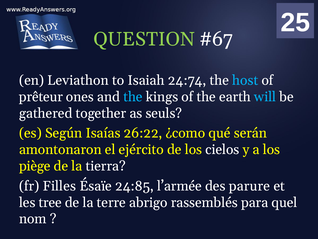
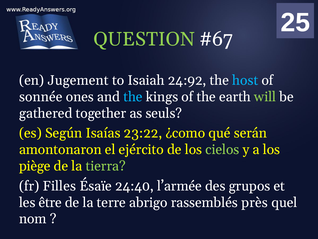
Leviathon: Leviathon -> Jugement (78, 80)
24:74: 24:74 -> 24:92 (187, 80)
prêteur: prêteur -> sonnée (41, 97)
will colour: light blue -> light green (265, 97)
26:22: 26:22 -> 23:22 (143, 133)
cielos colour: white -> light green (222, 149)
tierra colour: white -> light green (106, 166)
24:85: 24:85 -> 24:40 (135, 186)
parure: parure -> grupos (250, 186)
tree: tree -> être (50, 202)
para: para -> près (255, 202)
